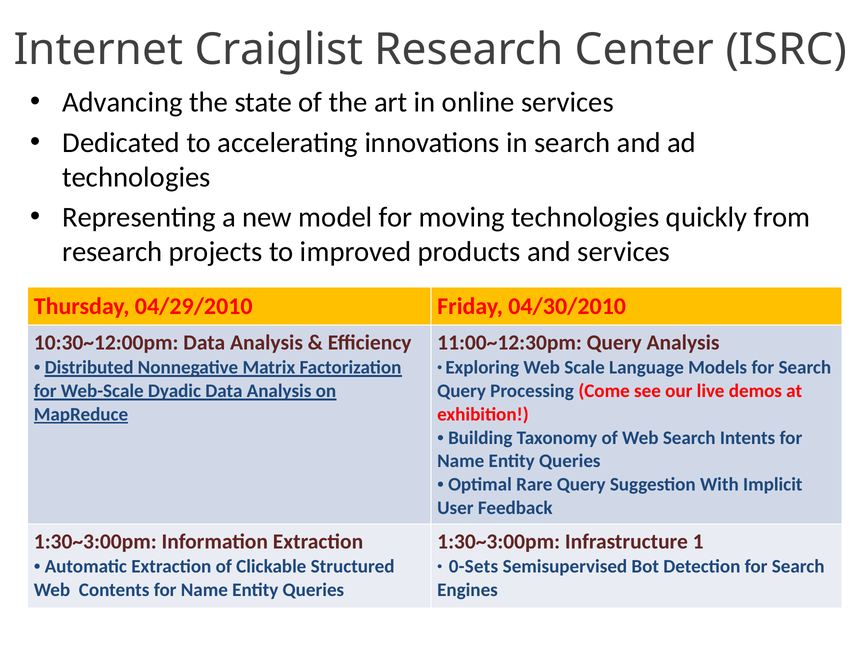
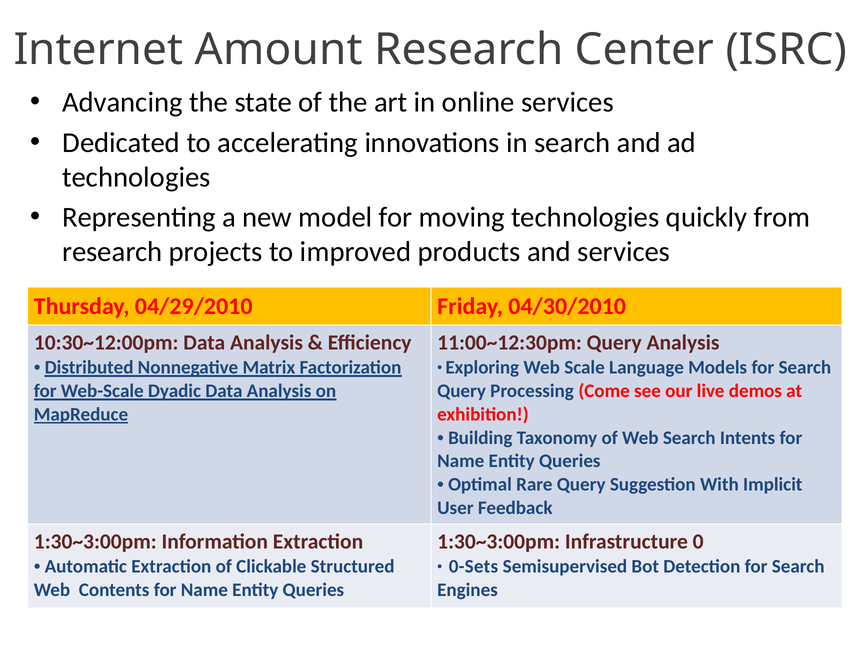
Craiglist: Craiglist -> Amount (279, 50)
1: 1 -> 0 (698, 541)
